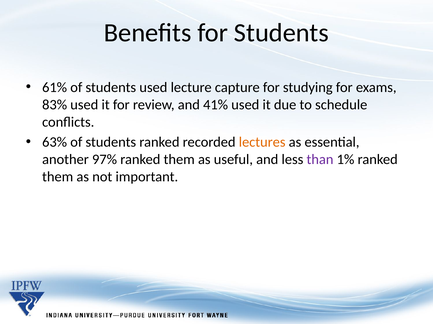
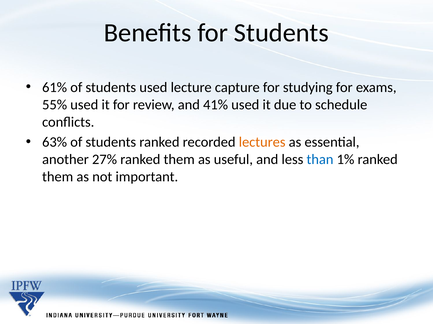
83%: 83% -> 55% (55, 105)
97%: 97% -> 27% (105, 160)
than colour: purple -> blue (320, 160)
